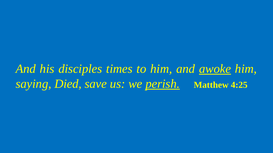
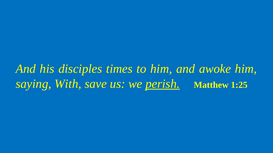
awoke underline: present -> none (215, 69)
Died: Died -> With (68, 84)
4:25: 4:25 -> 1:25 (239, 85)
